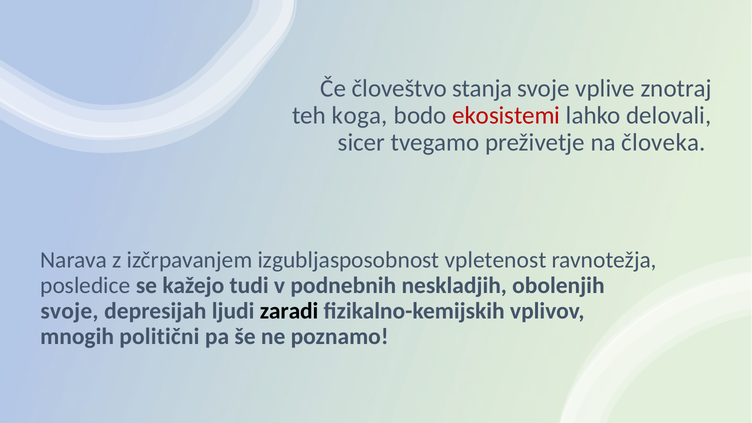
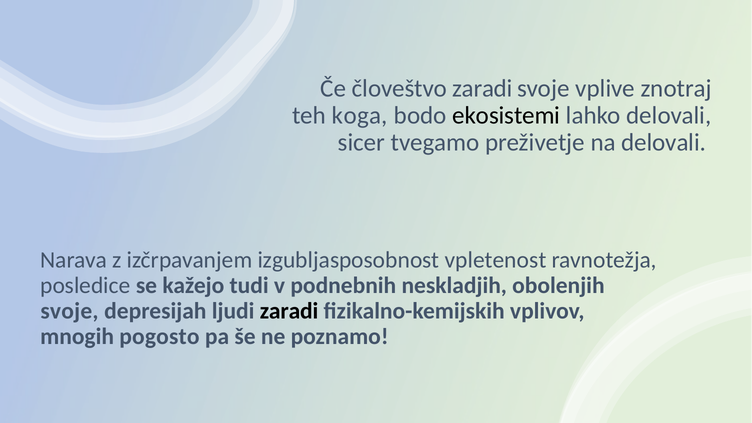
človeštvo stanja: stanja -> zaradi (482, 88)
ekosistemi colour: red -> black (506, 115)
na človeka: človeka -> delovali (664, 143)
politični: politični -> pogosto (159, 336)
